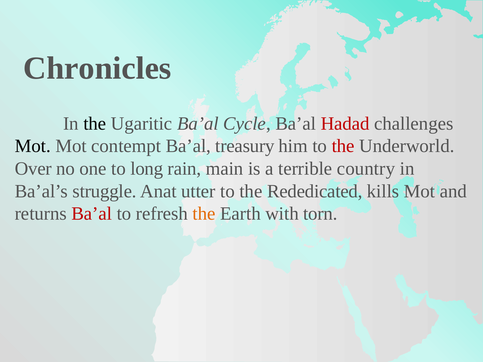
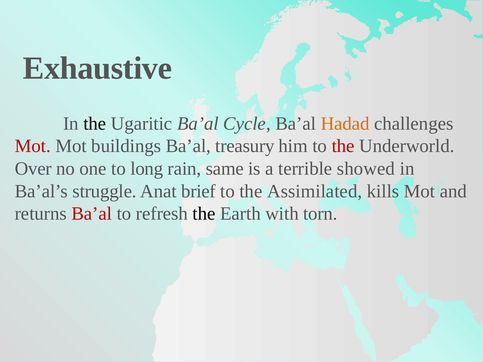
Chronicles: Chronicles -> Exhaustive (97, 68)
Hadad colour: red -> orange (345, 124)
Mot colour: black -> red (33, 146)
contempt: contempt -> buildings (126, 146)
main: main -> same (225, 169)
country: country -> showed (366, 169)
utter: utter -> brief (198, 191)
Rededicated: Rededicated -> Assimilated (315, 191)
the colour: orange -> black (204, 214)
